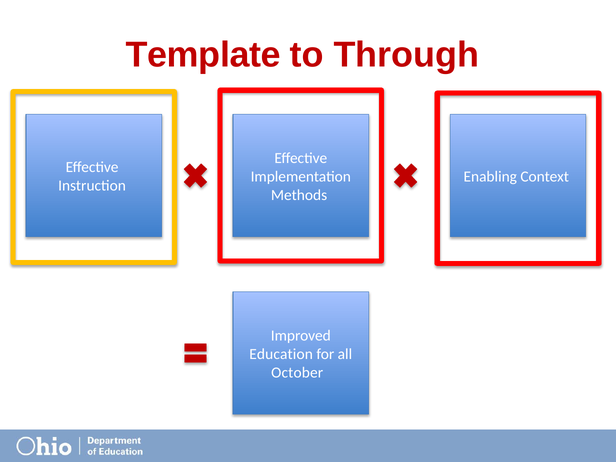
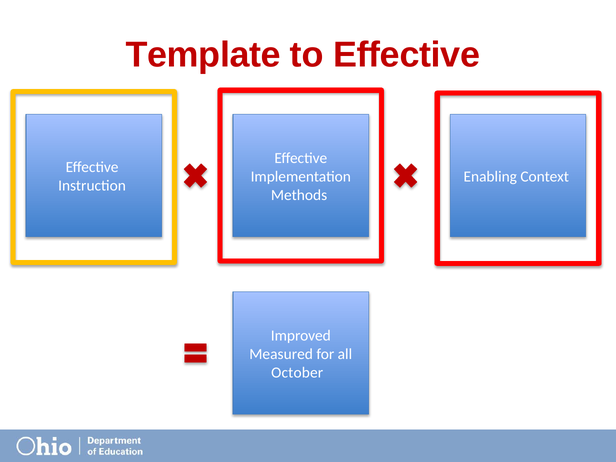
to Through: Through -> Effective (407, 55)
Education: Education -> Measured (281, 354)
